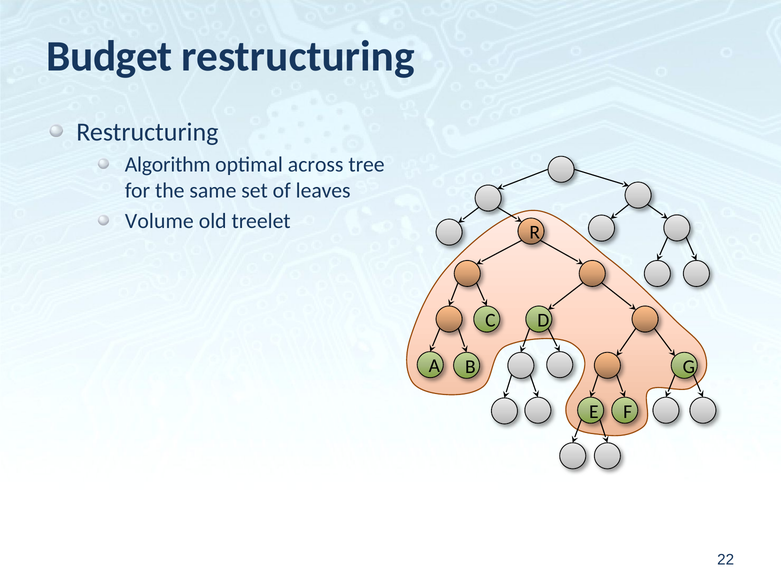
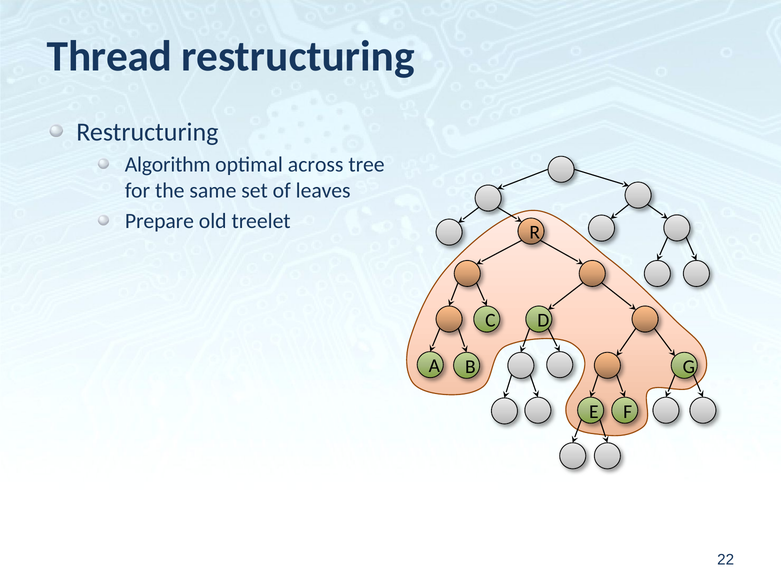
Budget: Budget -> Thread (109, 56)
Volume: Volume -> Prepare (159, 221)
